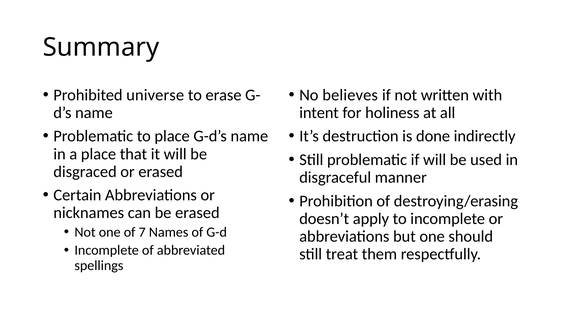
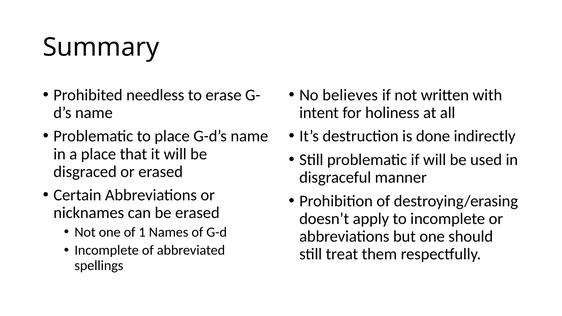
universe: universe -> needless (155, 95)
7: 7 -> 1 (142, 232)
